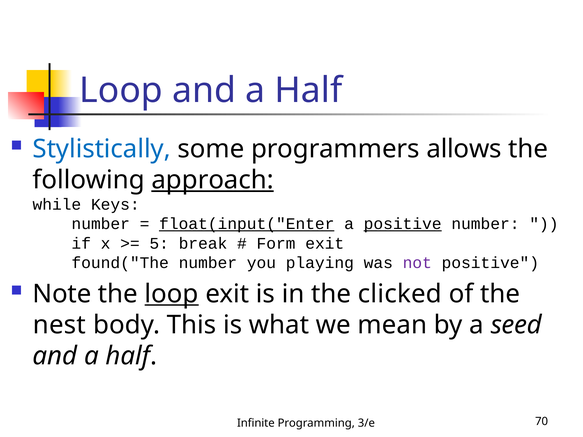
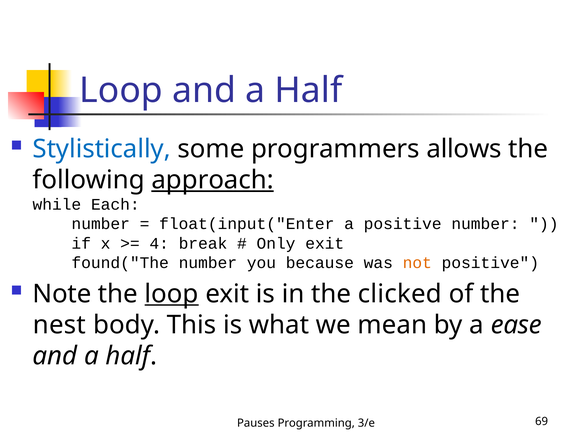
Keys: Keys -> Each (115, 205)
float(input("Enter underline: present -> none (247, 224)
positive underline: present -> none (403, 224)
5: 5 -> 4 (159, 244)
Form: Form -> Only (276, 244)
playing: playing -> because (320, 263)
not colour: purple -> orange (417, 263)
seed: seed -> ease (516, 325)
Infinite: Infinite -> Pauses (256, 423)
70: 70 -> 69 (542, 422)
